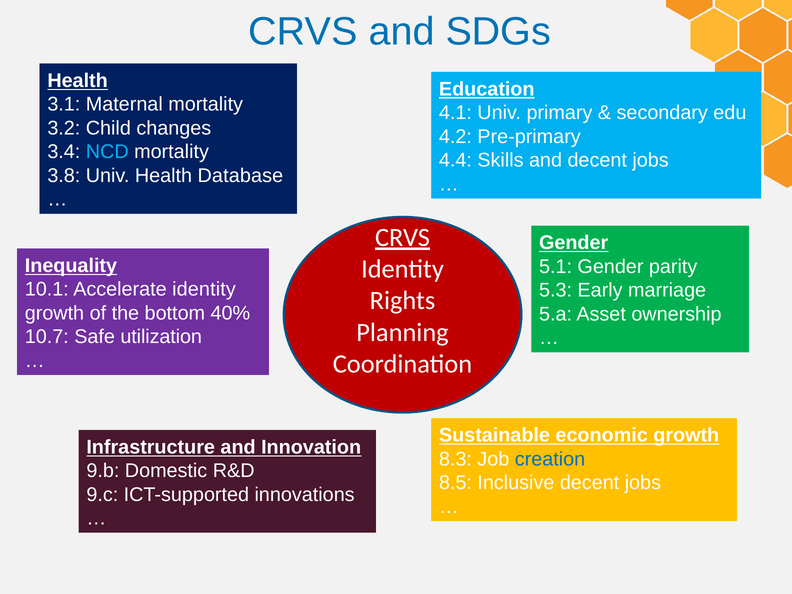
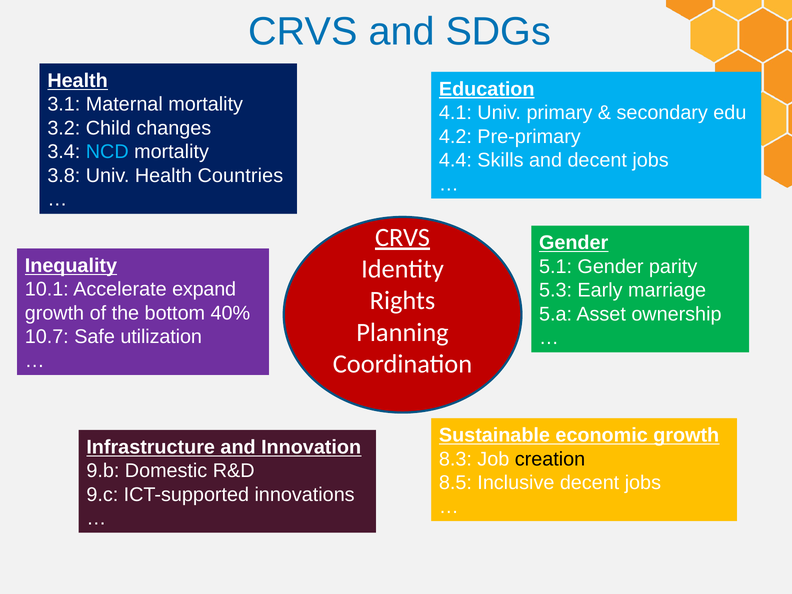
Database: Database -> Countries (240, 176)
Accelerate identity: identity -> expand (204, 289)
creation colour: blue -> black (550, 459)
